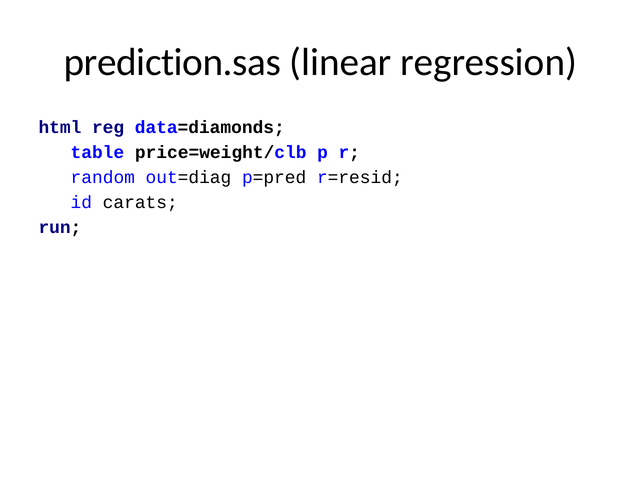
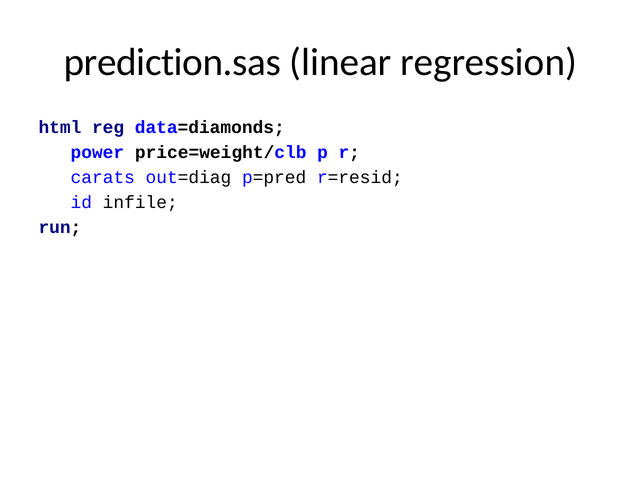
table: table -> power (97, 153)
random: random -> carats (103, 178)
carats: carats -> infile (140, 203)
